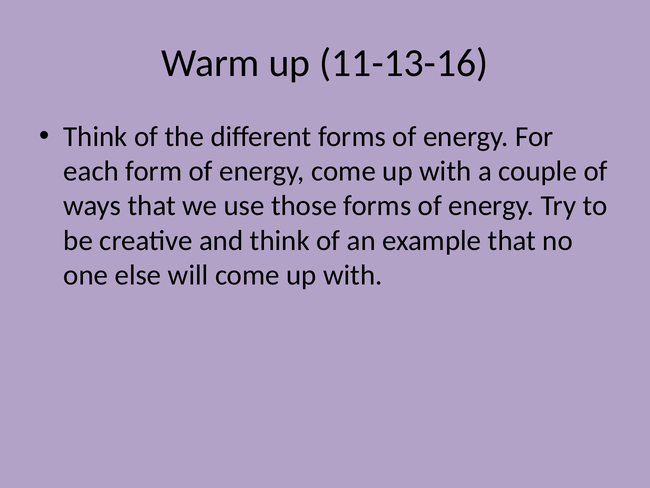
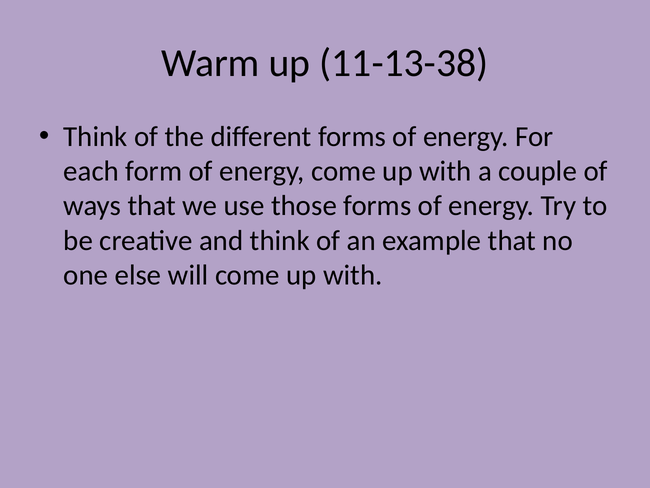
11-13-16: 11-13-16 -> 11-13-38 (404, 63)
